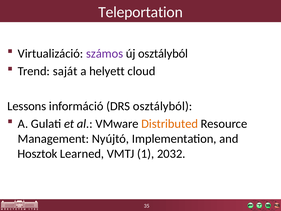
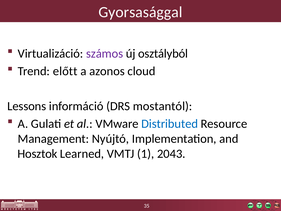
Teleportation: Teleportation -> Gyorsasággal (140, 12)
saját: saját -> előtt (65, 71)
helyett: helyett -> azonos (107, 71)
DRS osztályból: osztályból -> mostantól (163, 106)
Distributed colour: orange -> blue (170, 124)
2032: 2032 -> 2043 (171, 154)
